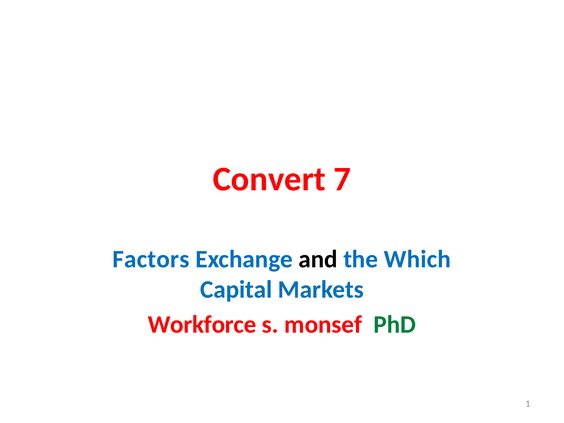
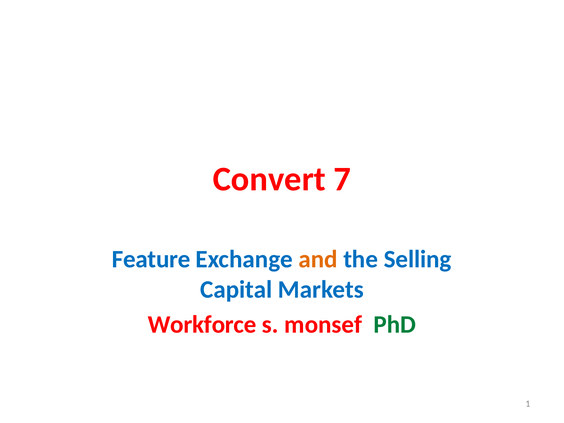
Factors: Factors -> Feature (151, 259)
and colour: black -> orange (318, 259)
Which: Which -> Selling (418, 259)
